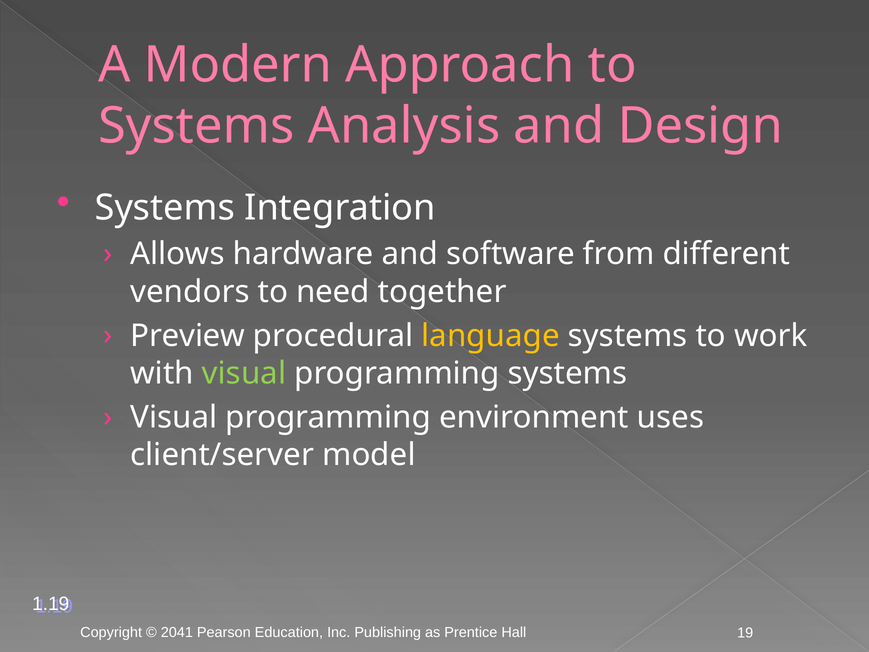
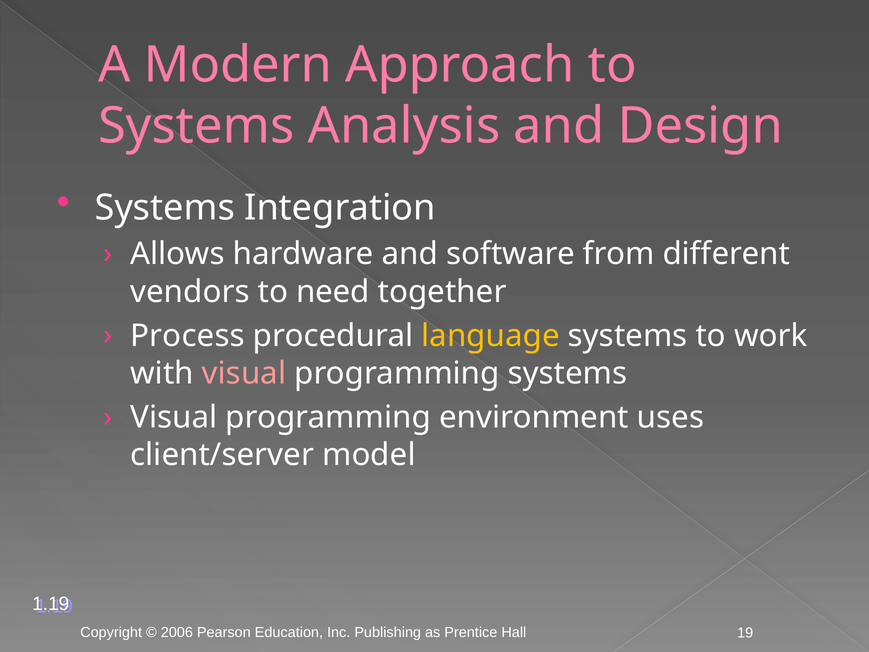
Preview: Preview -> Process (188, 336)
visual colour: light green -> pink (244, 373)
2041: 2041 -> 2006 (177, 632)
